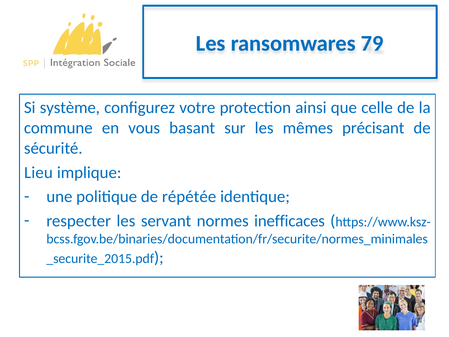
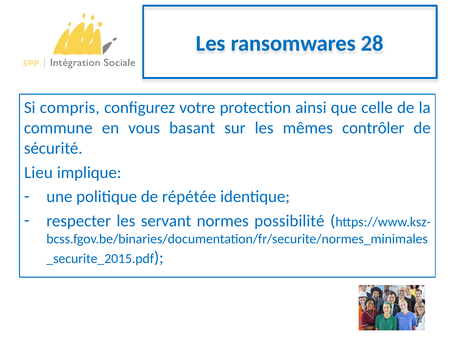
79: 79 -> 28 (372, 43)
système: système -> compris (70, 108)
précisant: précisant -> contrôler (373, 128)
inefficaces: inefficaces -> possibilité (289, 221)
